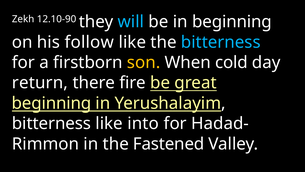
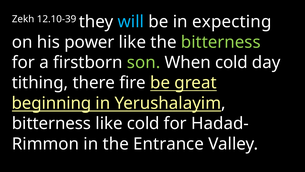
12.10-90: 12.10-90 -> 12.10-39 (57, 19)
in beginning: beginning -> expecting (232, 22)
follow: follow -> power (89, 42)
bitterness colour: light blue -> light green (221, 42)
son colour: yellow -> light green (144, 62)
return: return -> tithing (40, 83)
like into: into -> cold (143, 123)
Fastened: Fastened -> Entrance (169, 144)
